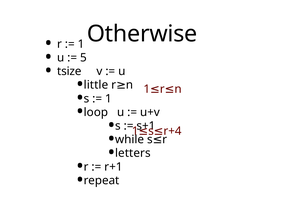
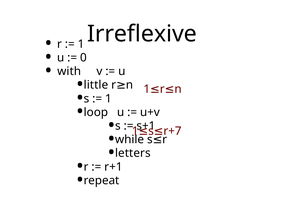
Otherwise: Otherwise -> Irreflexive (142, 34)
5: 5 -> 0 (83, 58)
tsize: tsize -> with (69, 71)
r+4: r+4 -> r+7 (173, 131)
